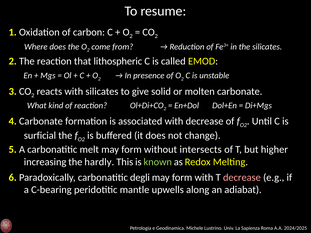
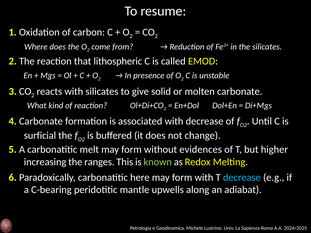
intersects: intersects -> evidences (201, 150)
hardly: hardly -> ranges (99, 162)
degli: degli -> here (140, 178)
decrease colour: pink -> light blue (242, 178)
